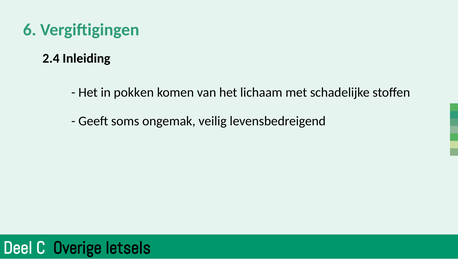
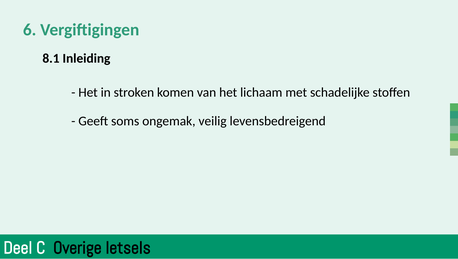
2.4: 2.4 -> 8.1 (51, 59)
pokken: pokken -> stroken (134, 92)
